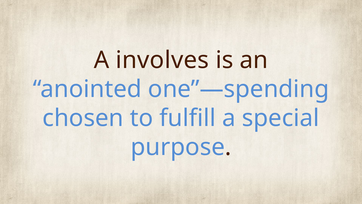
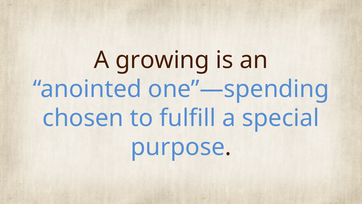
involves: involves -> growing (162, 60)
